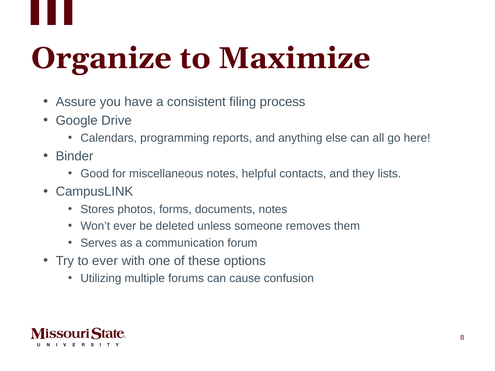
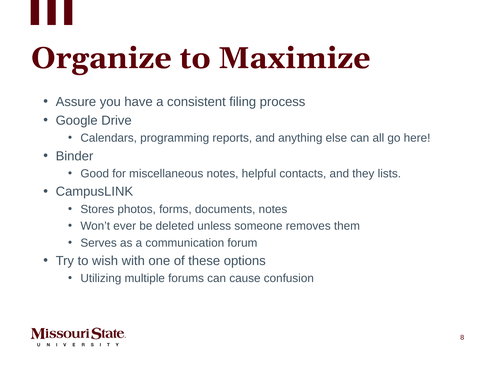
to ever: ever -> wish (105, 261)
